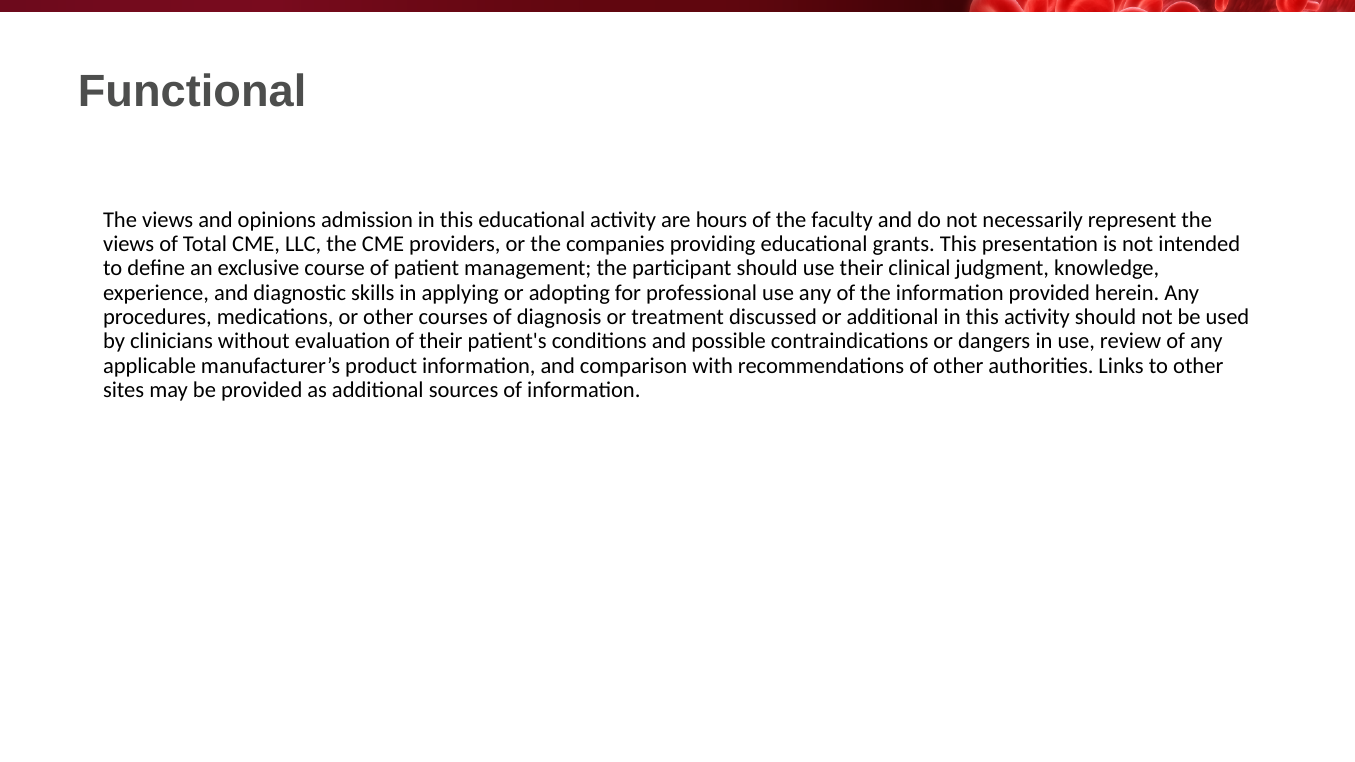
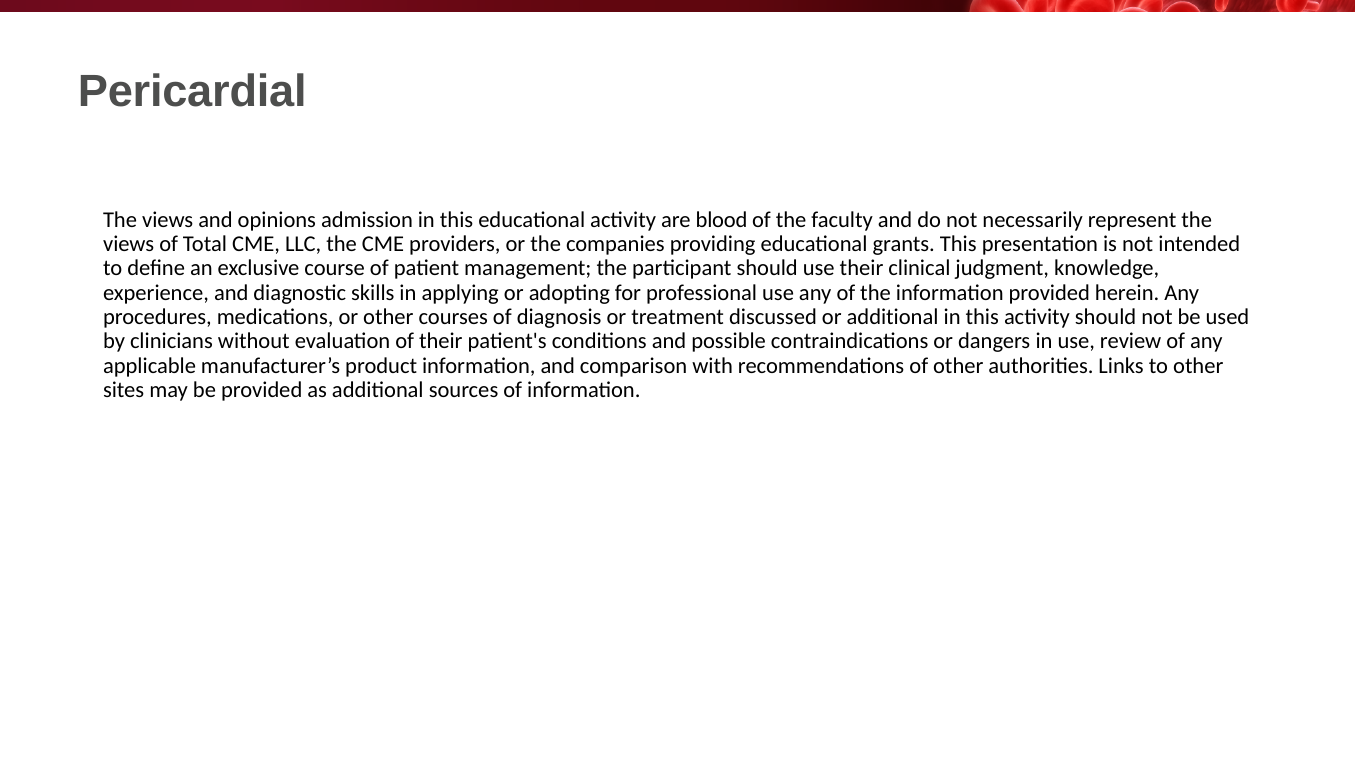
Functional: Functional -> Pericardial (192, 91)
hours: hours -> blood (722, 220)
